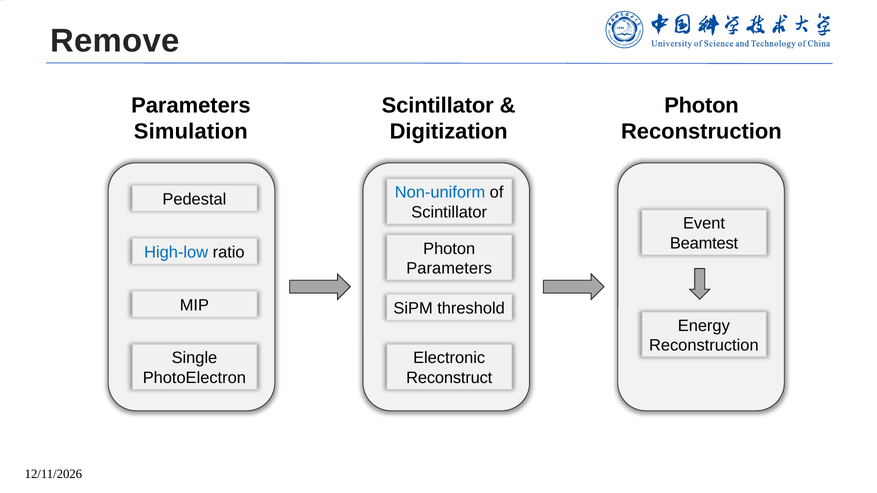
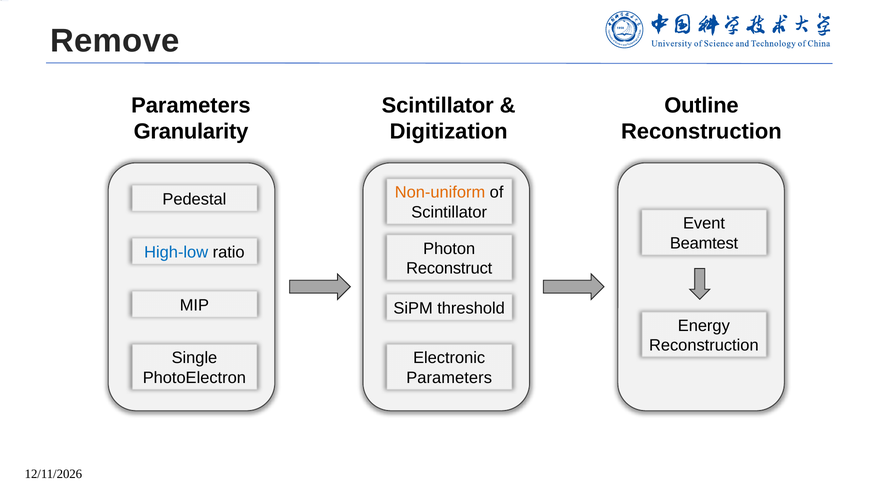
Photon: Photon -> Outline (701, 106)
Simulation: Simulation -> Granularity (191, 132)
Non-uniform colour: blue -> orange (440, 193)
Parameters: Parameters -> Reconstruct (449, 269)
Reconstruct: Reconstruct -> Parameters (449, 378)
